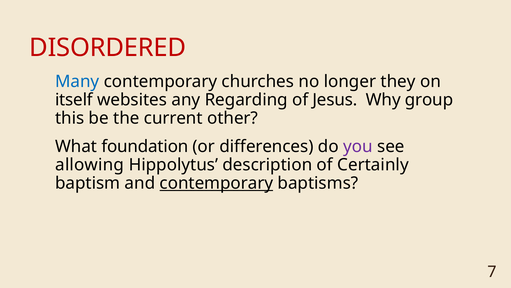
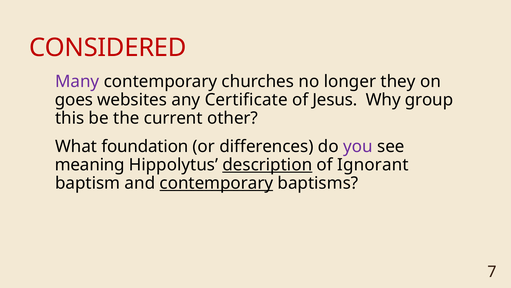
DISORDERED: DISORDERED -> CONSIDERED (108, 48)
Many colour: blue -> purple (77, 81)
itself: itself -> goes (74, 100)
Regarding: Regarding -> Certificate (246, 100)
allowing: allowing -> meaning (90, 165)
description underline: none -> present (267, 165)
Certainly: Certainly -> Ignorant (373, 165)
